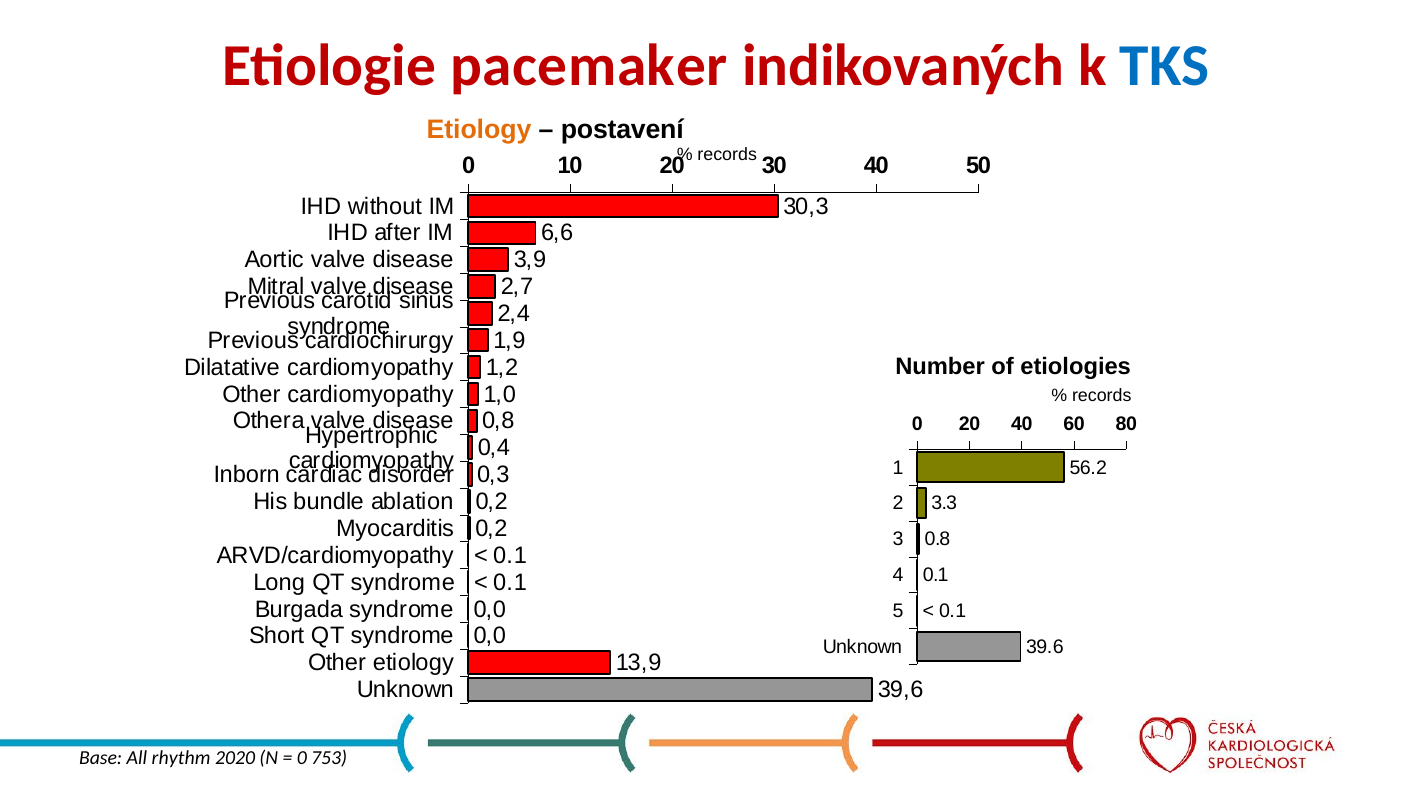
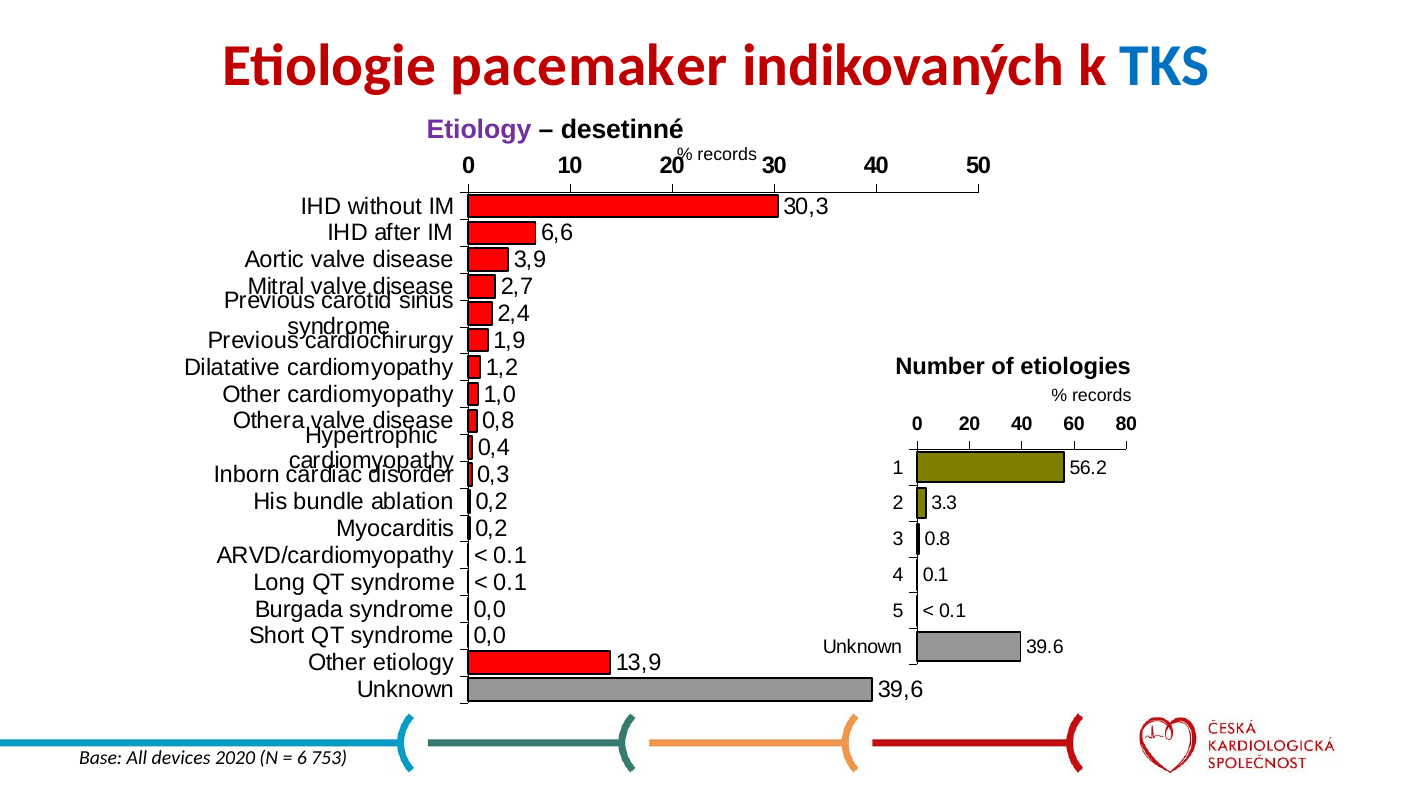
Etiology colour: orange -> purple (479, 130)
postavení: postavení -> desetinné (622, 130)
rhythm: rhythm -> devices (181, 757)
0: 0 -> 6 (302, 757)
